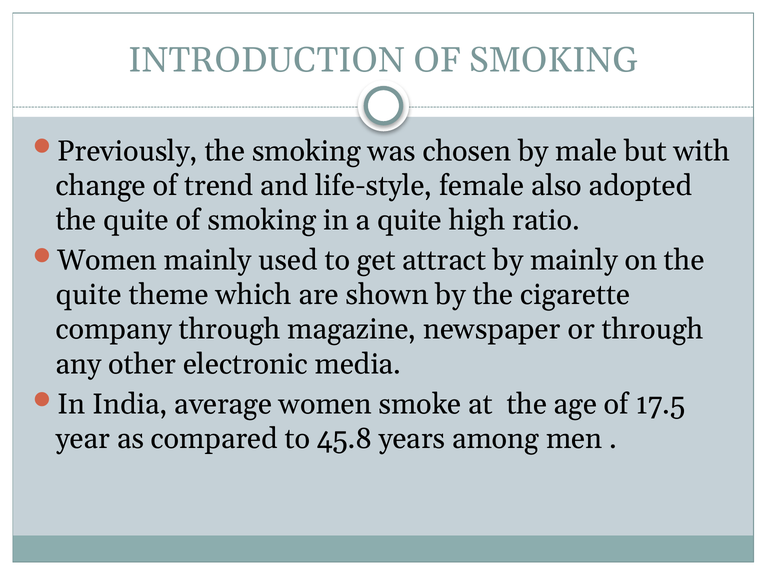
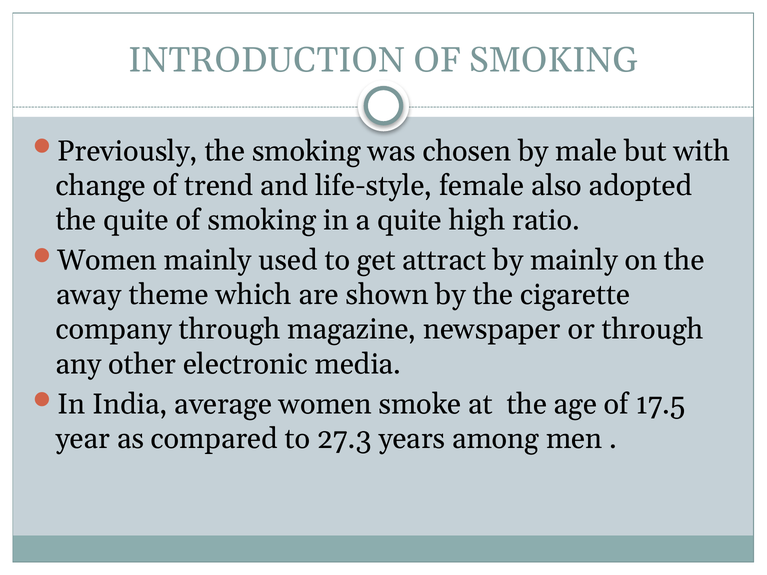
quite: quite -> away (89, 295)
45.8: 45.8 -> 27.3 (344, 439)
